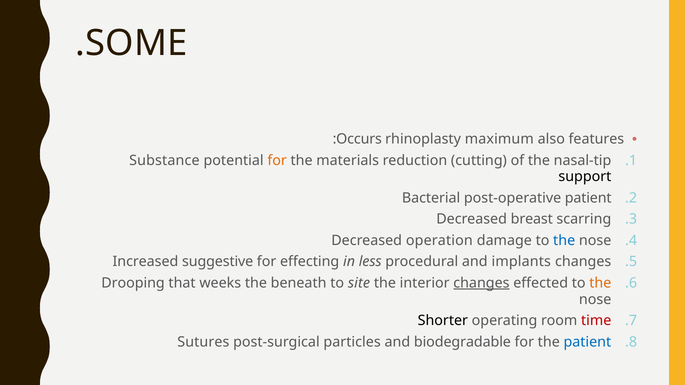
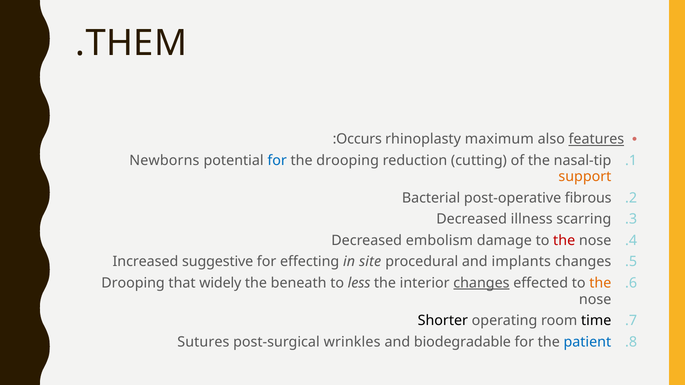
SOME: SOME -> THEM (136, 43)
features underline: none -> present (596, 139)
Substance: Substance -> Newborns (164, 161)
for colour: orange -> blue (277, 161)
the materials: materials -> drooping (348, 161)
support colour: black -> orange (585, 177)
post-operative patient: patient -> fibrous (588, 198)
breast: breast -> illness (532, 219)
operation: operation -> embolism (439, 241)
the colour: blue -> red (564, 241)
less: less -> site (370, 262)
weeks: weeks -> widely (220, 283)
site: site -> less (359, 283)
time colour: red -> black (596, 321)
particles: particles -> wrinkles (352, 342)
